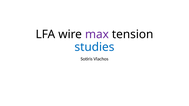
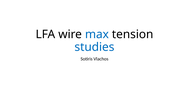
max colour: purple -> blue (97, 34)
